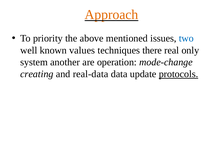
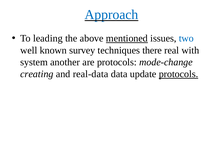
Approach colour: orange -> blue (111, 15)
priority: priority -> leading (48, 38)
mentioned underline: none -> present (127, 38)
values: values -> survey (82, 50)
only: only -> with (190, 50)
are operation: operation -> protocols (117, 62)
